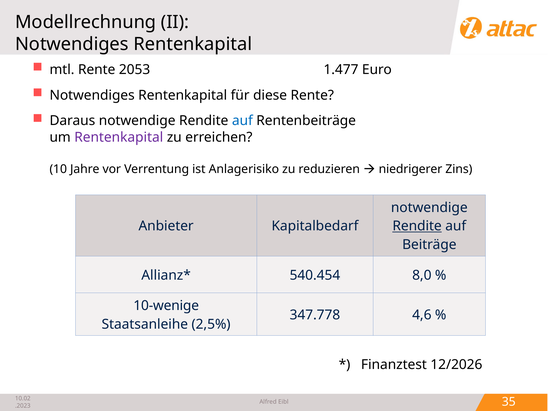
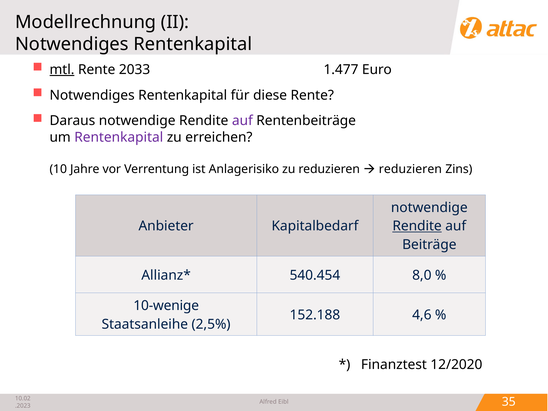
mtl underline: none -> present (62, 70)
2053: 2053 -> 2033 (135, 70)
auf colour: blue -> purple (242, 121)
niedrigerer: niedrigerer -> reduzieren (410, 169)
347.778: 347.778 -> 152.188 (315, 315)
12/2026: 12/2026 -> 12/2020 (456, 365)
